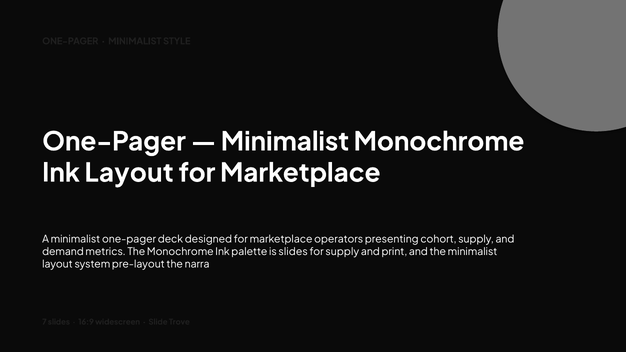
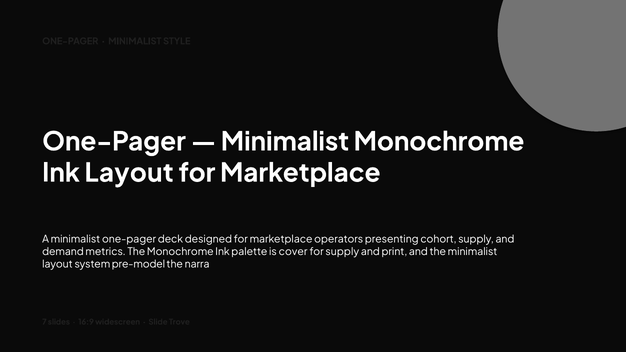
is slides: slides -> cover (293, 252)
pre-layout: pre-layout -> pre-model (138, 264)
